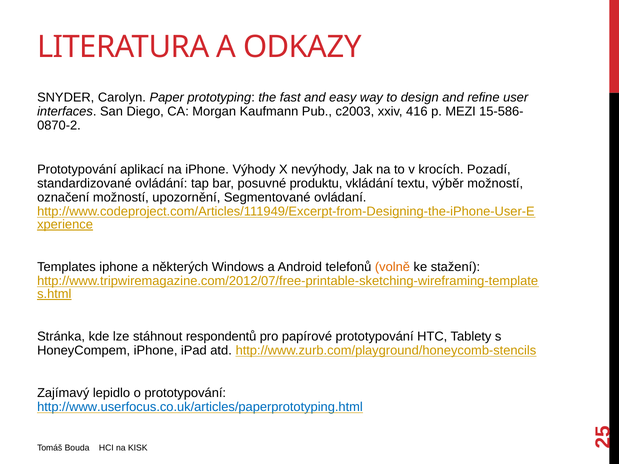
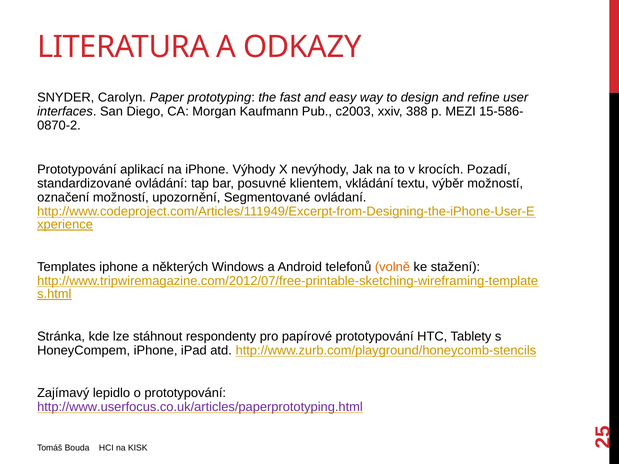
416: 416 -> 388 (417, 112)
produktu: produktu -> klientem (316, 184)
respondentů: respondentů -> respondenty (221, 337)
http://www.userfocus.co.uk/articles/paperprototyping.html colour: blue -> purple (200, 407)
